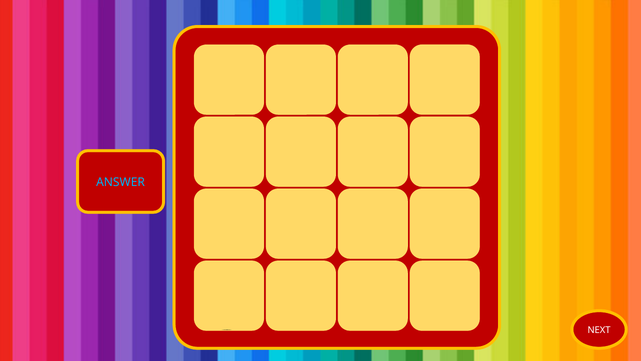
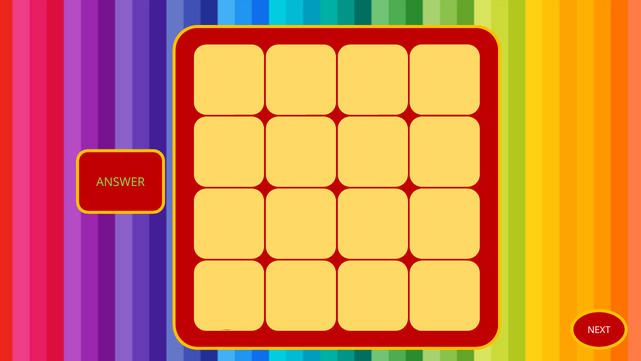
ANSWER colour: light blue -> light green (121, 182)
